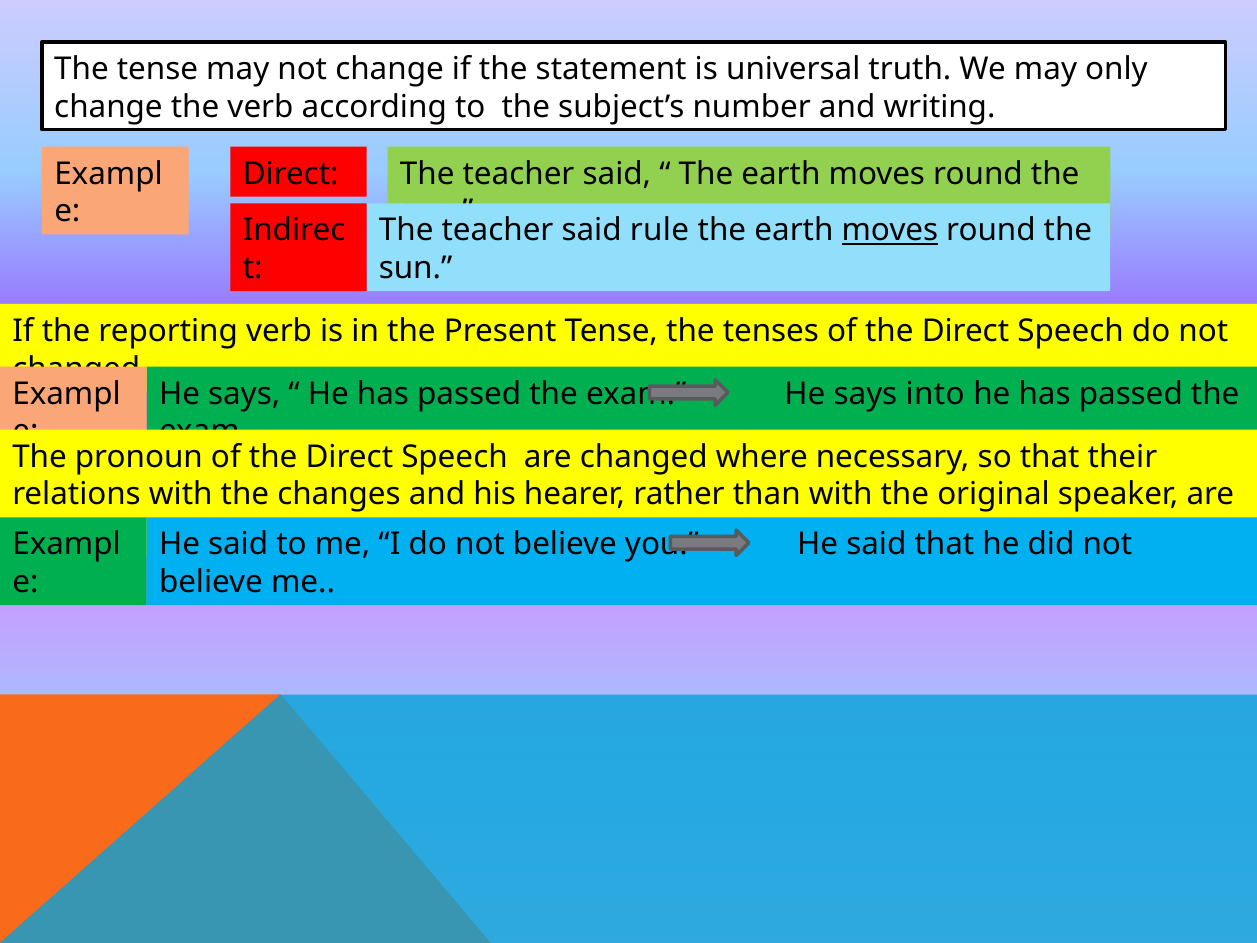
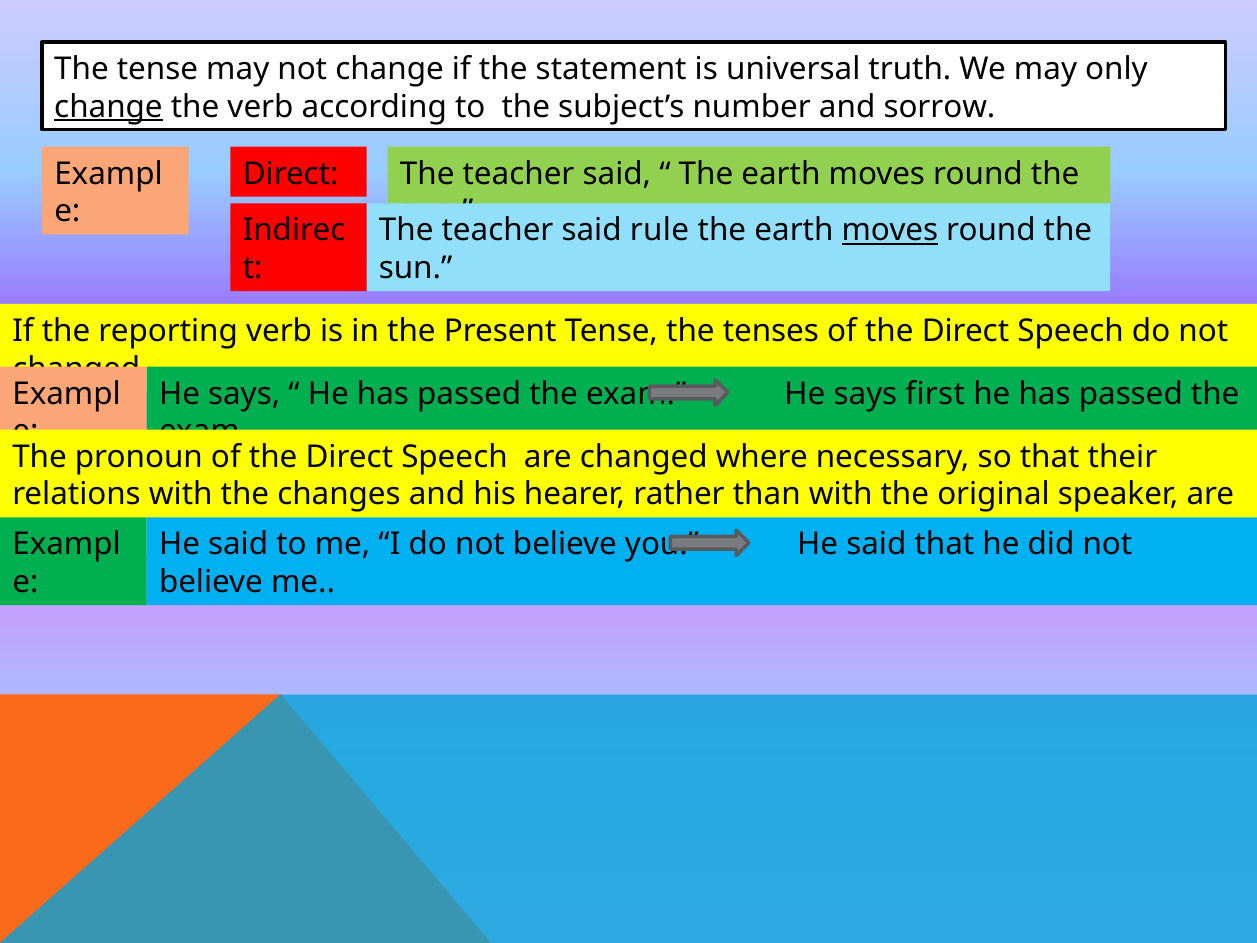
change underline: none -> present (108, 107)
writing: writing -> sorrow (939, 107)
into: into -> first (935, 394)
